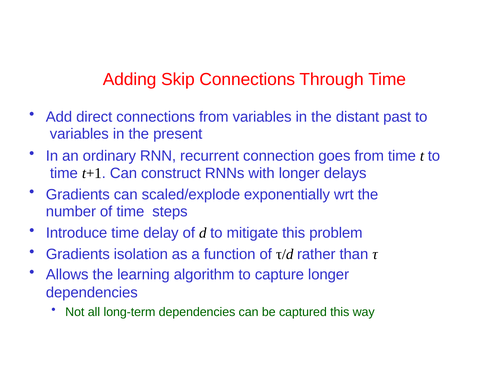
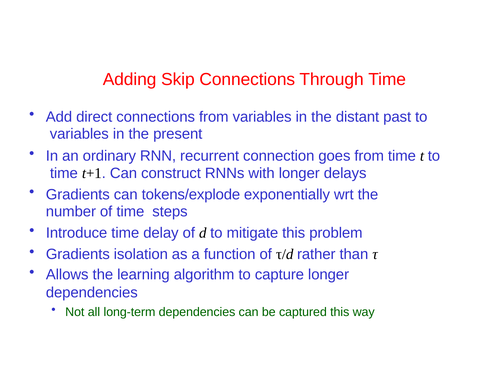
scaled/explode: scaled/explode -> tokens/explode (191, 195)
